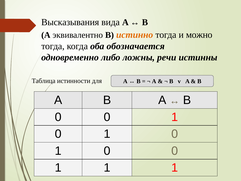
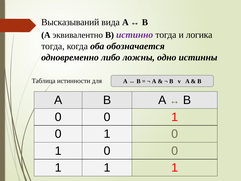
Высказывания: Высказывания -> Высказываний (70, 22)
истинно colour: orange -> purple (135, 35)
можно: можно -> логика (199, 35)
речи: речи -> одно (167, 57)
